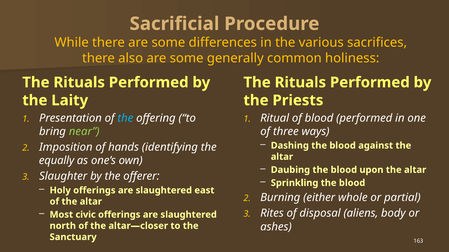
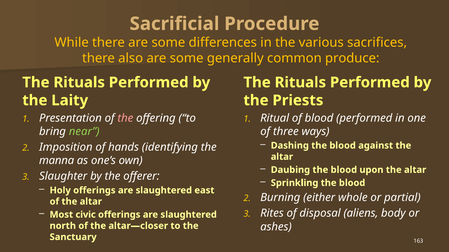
holiness: holiness -> produce (352, 58)
the colour: light blue -> pink (125, 118)
equally: equally -> manna (57, 161)
